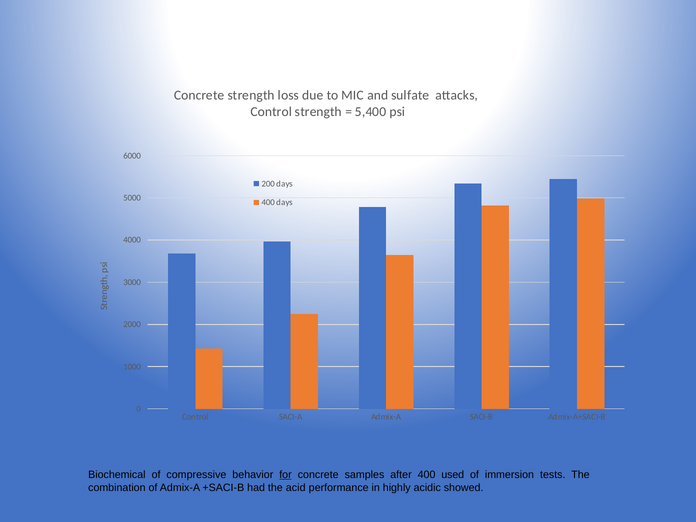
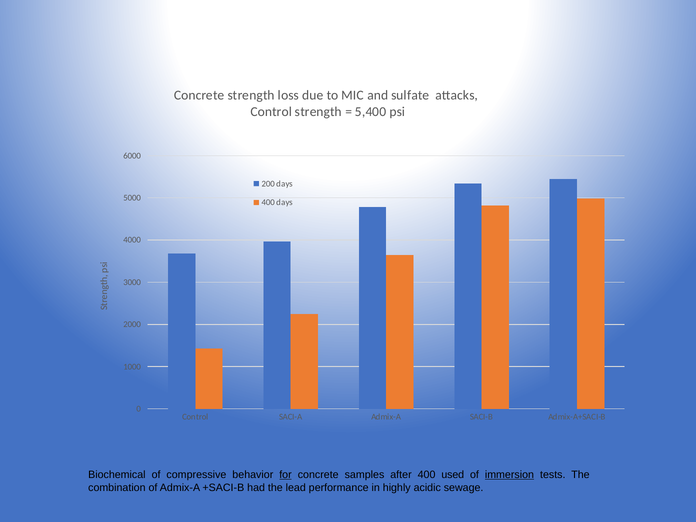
immersion underline: none -> present (509, 475)
acid: acid -> lead (296, 488)
showed: showed -> sewage (464, 488)
